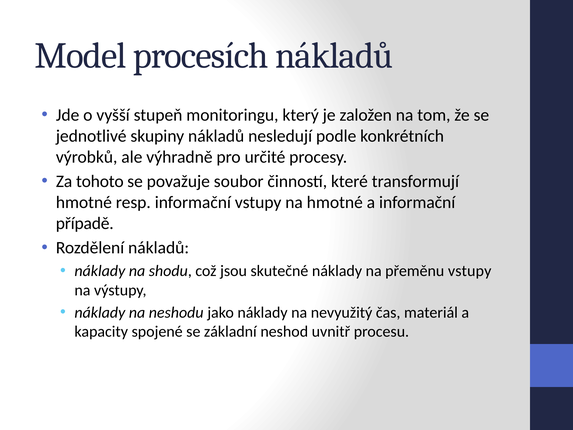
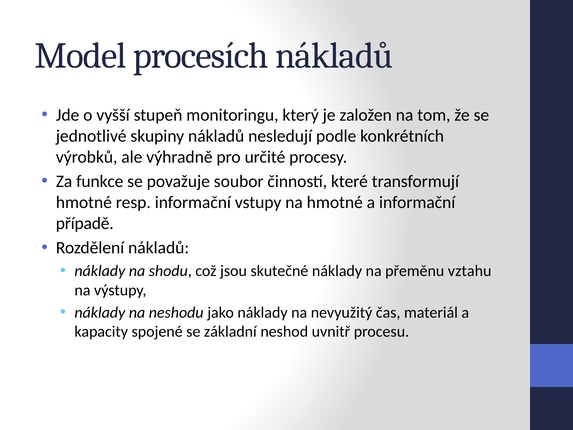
tohoto: tohoto -> funkce (100, 181)
přeměnu vstupy: vstupy -> vztahu (470, 271)
